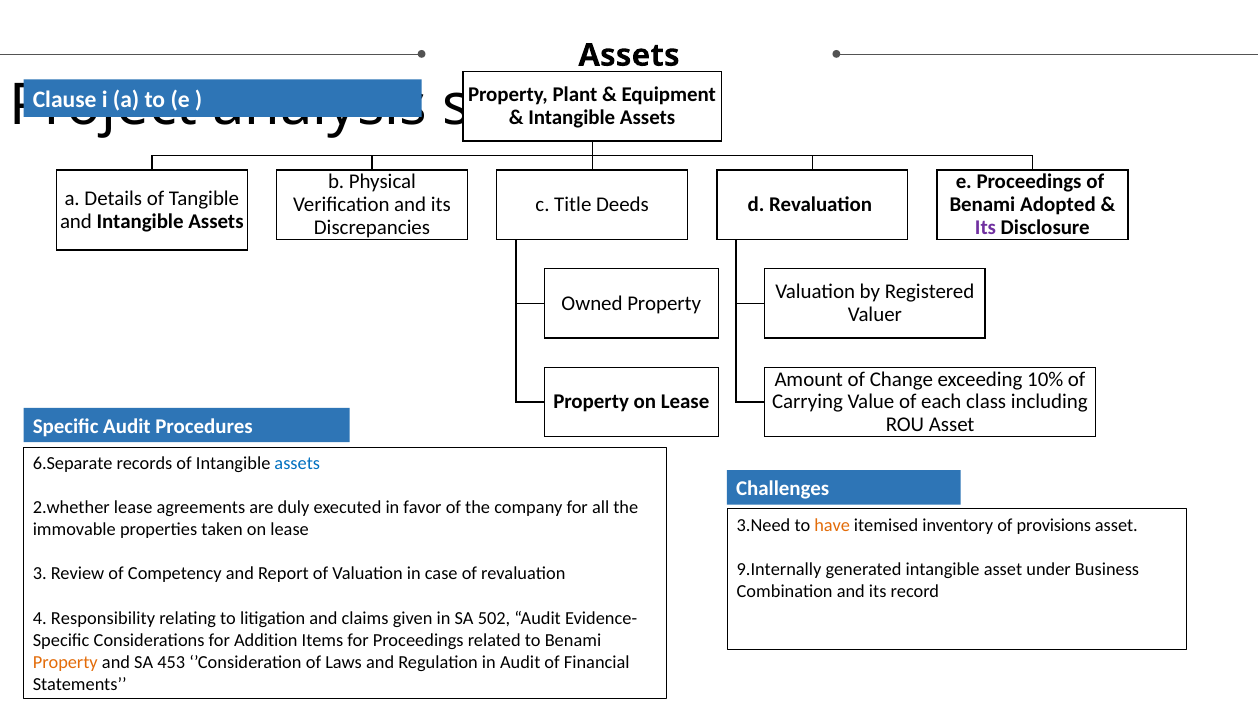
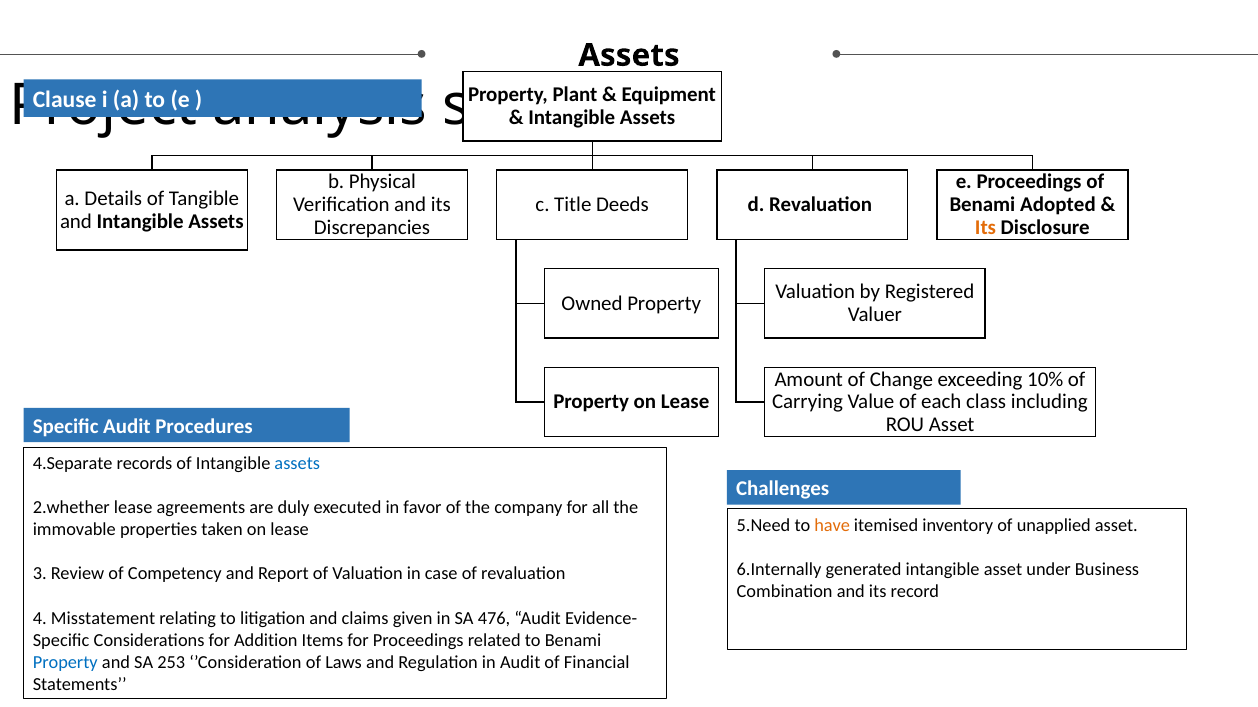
Its colour: purple -> orange (986, 227)
6.Separate: 6.Separate -> 4.Separate (73, 464)
3.Need: 3.Need -> 5.Need (764, 526)
provisions: provisions -> unapplied (1054, 526)
9.Internally: 9.Internally -> 6.Internally (779, 570)
Responsibility: Responsibility -> Misstatement (103, 619)
502: 502 -> 476 (494, 619)
Property colour: orange -> blue (65, 663)
453: 453 -> 253 (171, 663)
